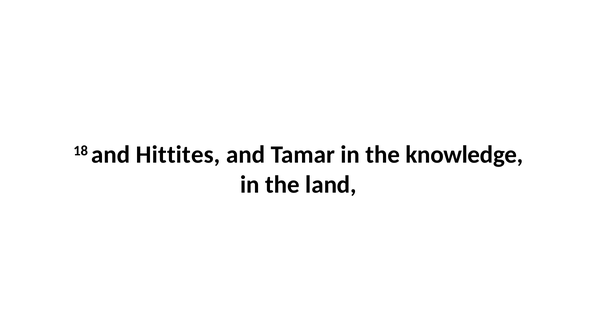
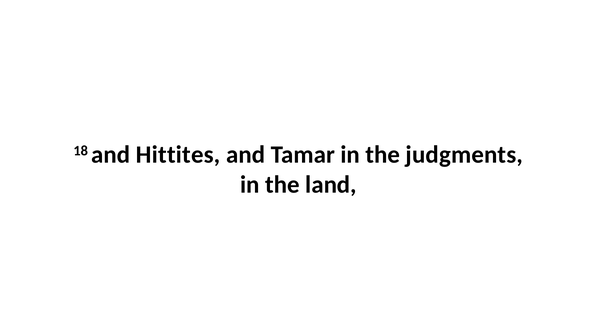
knowledge: knowledge -> judgments (464, 155)
